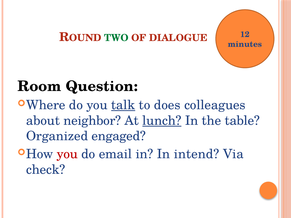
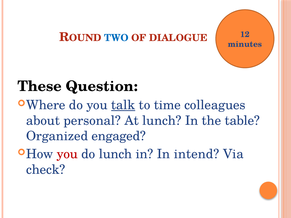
TWO colour: green -> blue (116, 38)
Room: Room -> These (40, 86)
does: does -> time (167, 105)
neighbor: neighbor -> personal (92, 121)
lunch underline: present -> none (162, 121)
do email: email -> lunch (115, 154)
